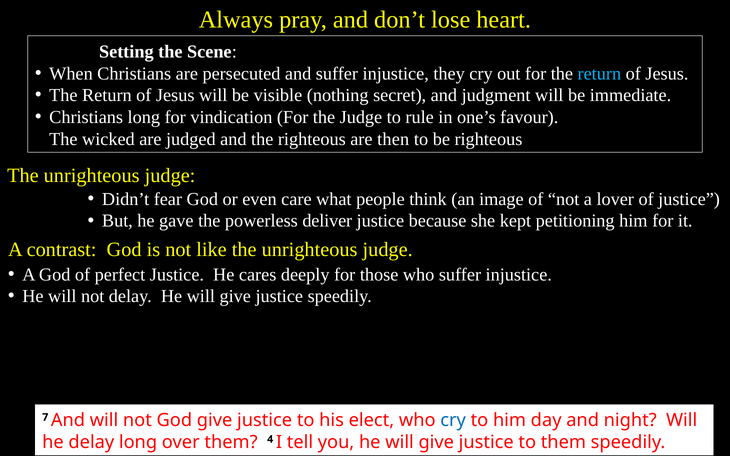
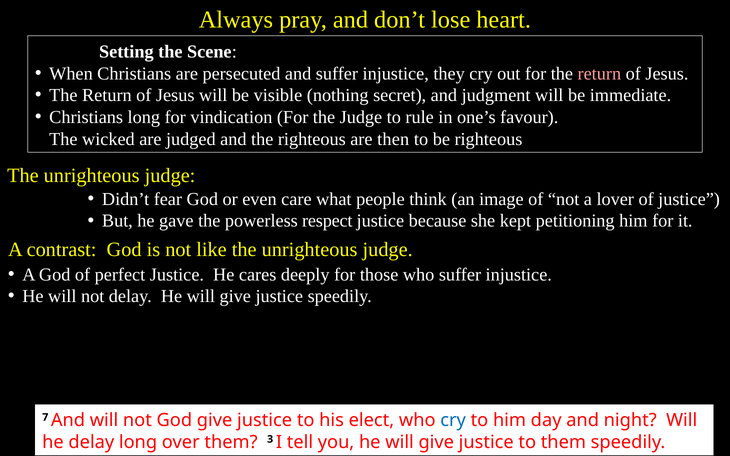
return colour: light blue -> pink (599, 74)
deliver: deliver -> respect (327, 221)
4: 4 -> 3 (270, 439)
